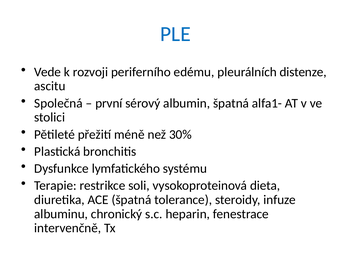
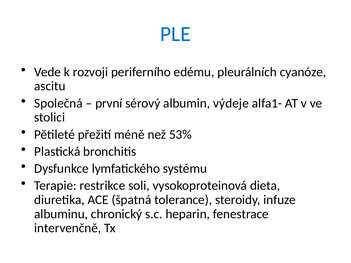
distenze: distenze -> cyanóze (303, 72)
albumin špatná: špatná -> výdeje (231, 103)
30%: 30% -> 53% (180, 135)
